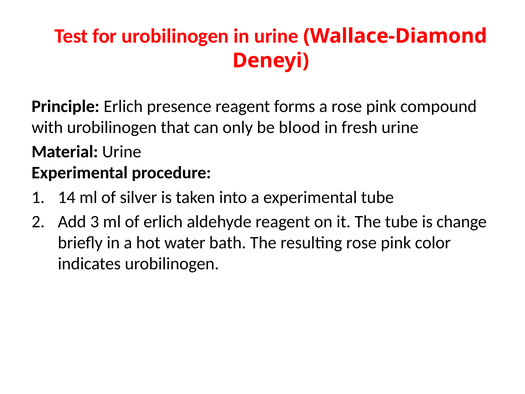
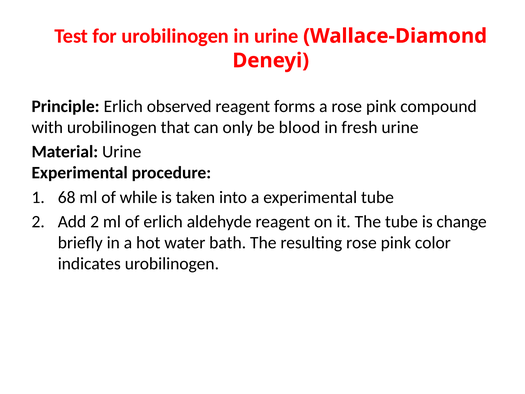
presence: presence -> observed (179, 106)
14: 14 -> 68 (67, 197)
silver: silver -> while (139, 197)
Add 3: 3 -> 2 (95, 222)
